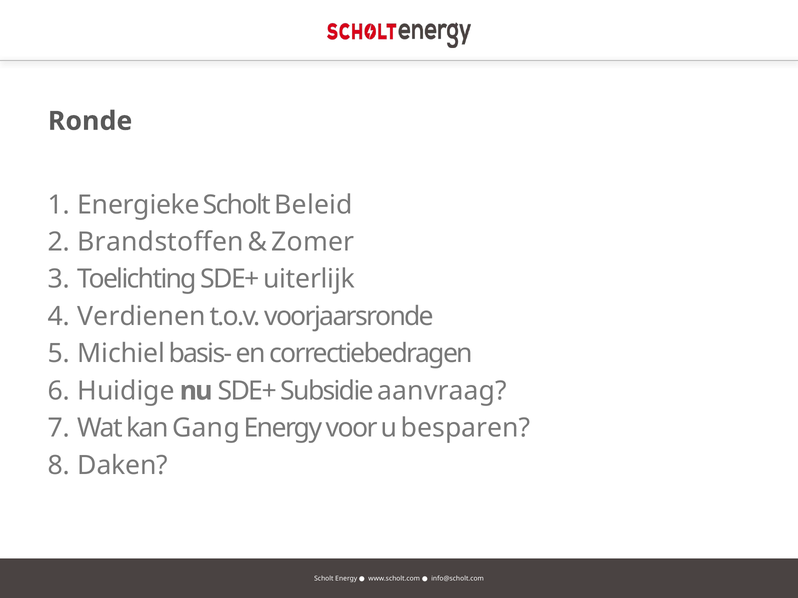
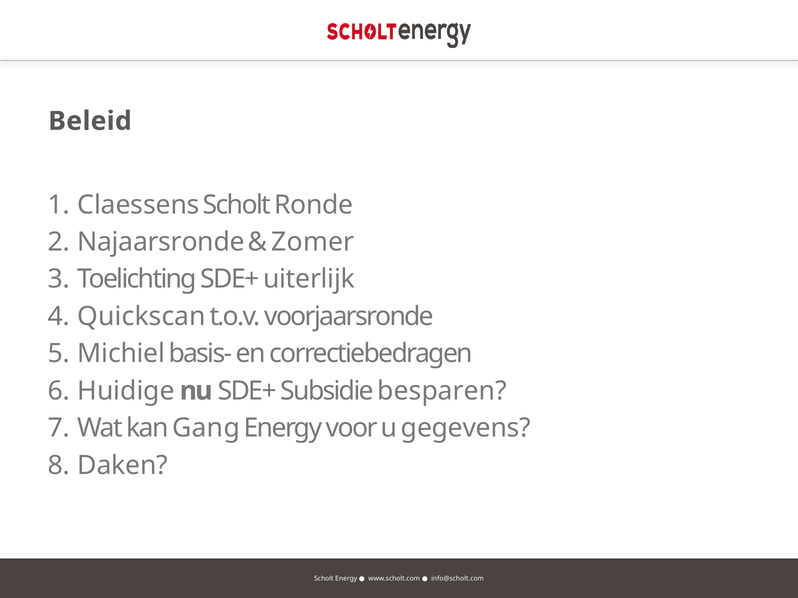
Ronde: Ronde -> Beleid (90, 121)
Energieke: Energieke -> Claessens (139, 205)
Beleid: Beleid -> Ronde (314, 205)
Brandstoffen: Brandstoffen -> Najaarsronde (161, 242)
Verdienen: Verdienen -> Quickscan (142, 317)
aanvraag: aanvraag -> besparen (442, 391)
besparen: besparen -> gegevens (466, 428)
